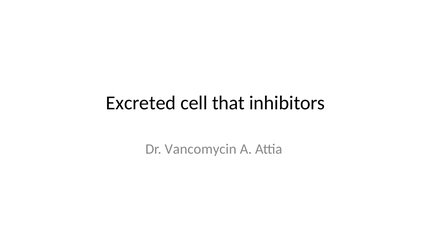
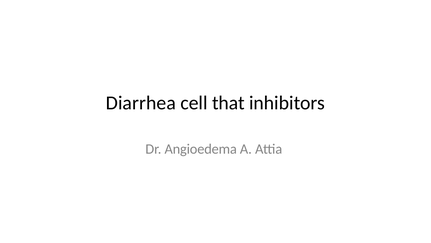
Excreted: Excreted -> Diarrhea (141, 103)
Vancomycin: Vancomycin -> Angioedema (201, 149)
